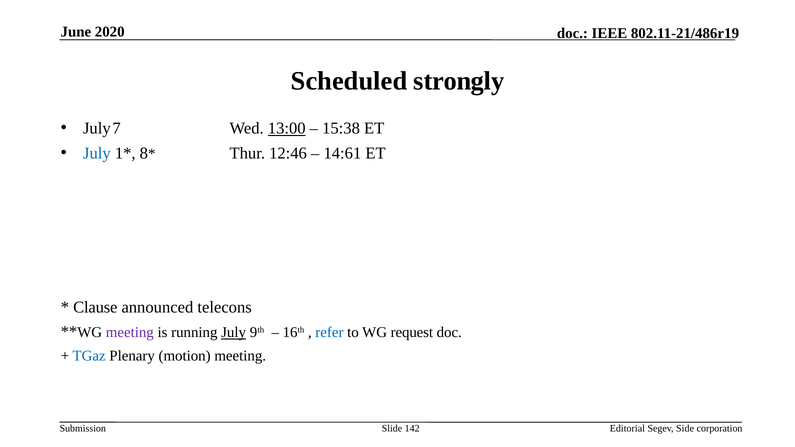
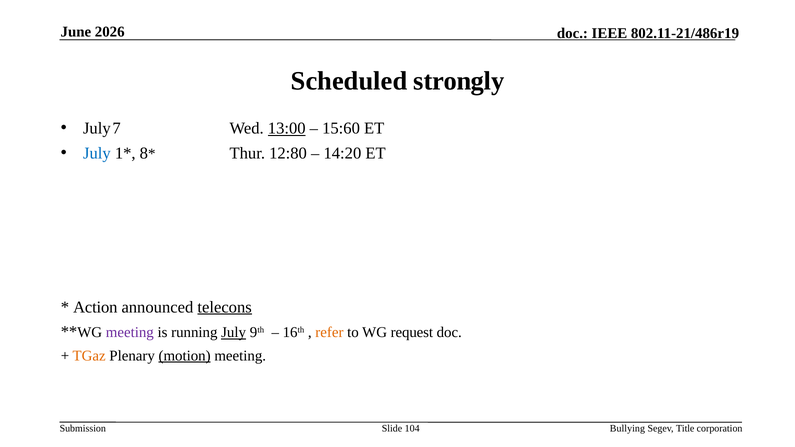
2020: 2020 -> 2026 (110, 32)
15:38: 15:38 -> 15:60 (341, 128)
12:46: 12:46 -> 12:80 (288, 153)
14:61: 14:61 -> 14:20 (342, 153)
Clause: Clause -> Action (95, 307)
telecons underline: none -> present (225, 307)
refer colour: blue -> orange (329, 333)
TGaz colour: blue -> orange (89, 356)
motion underline: none -> present (185, 356)
142: 142 -> 104 (412, 429)
Editorial: Editorial -> Bullying (627, 429)
Side: Side -> Title (685, 429)
